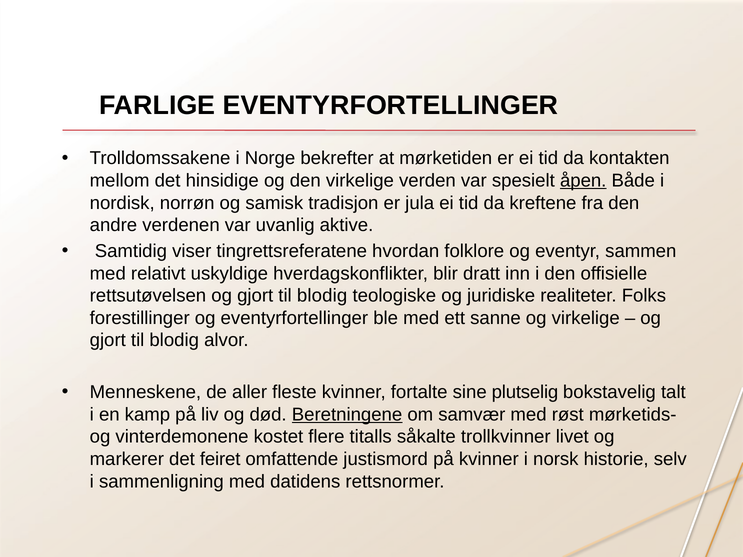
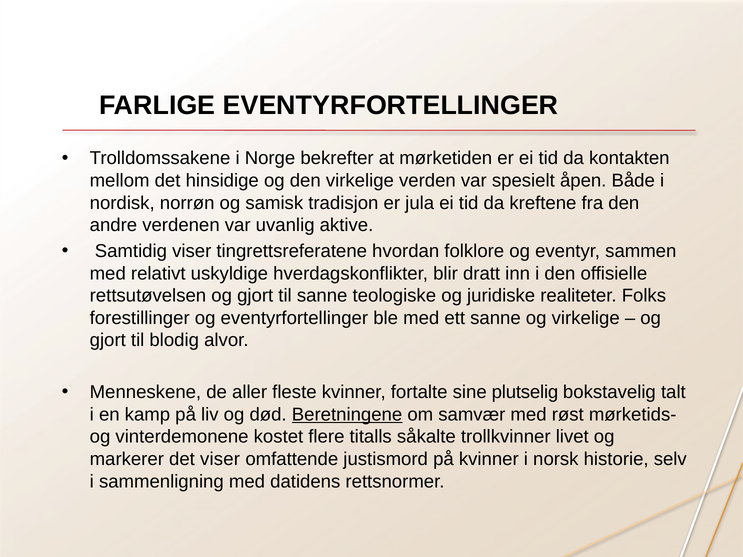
åpen underline: present -> none (583, 181)
blodig: blodig -> sanne (322, 296)
det feiret: feiret -> viser (220, 459)
